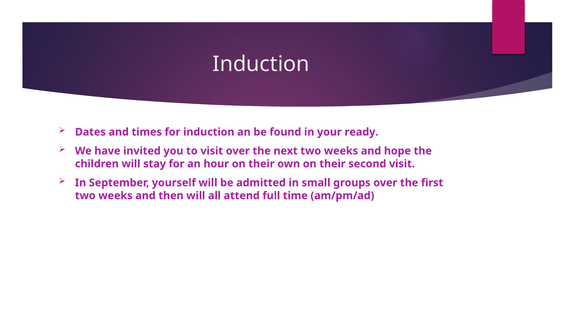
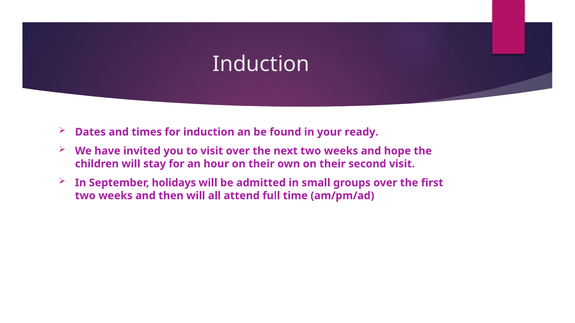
yourself: yourself -> holidays (174, 183)
